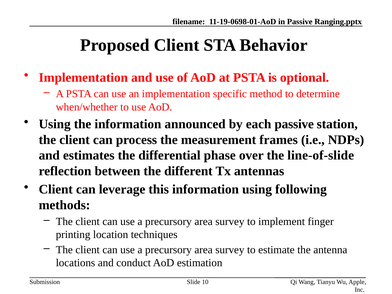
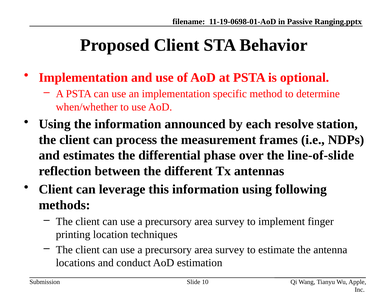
each passive: passive -> resolve (294, 124)
